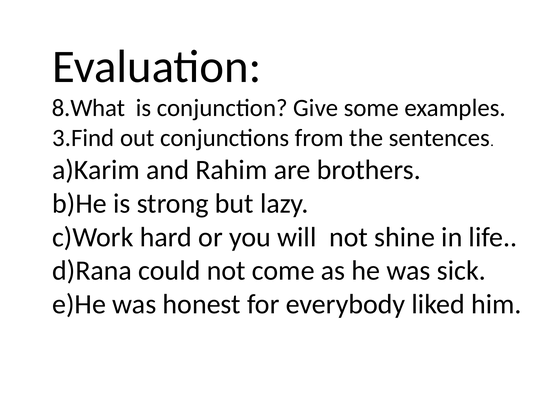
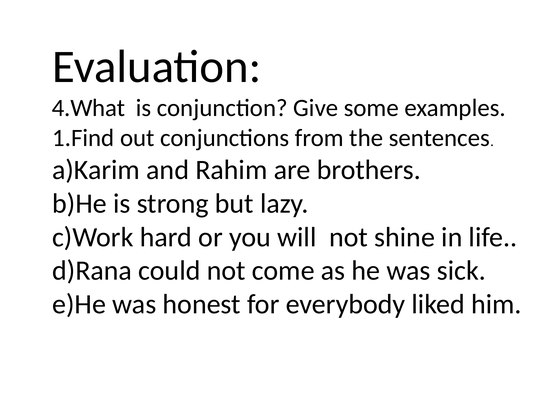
8.What: 8.What -> 4.What (89, 108)
3.Find: 3.Find -> 1.Find (83, 138)
